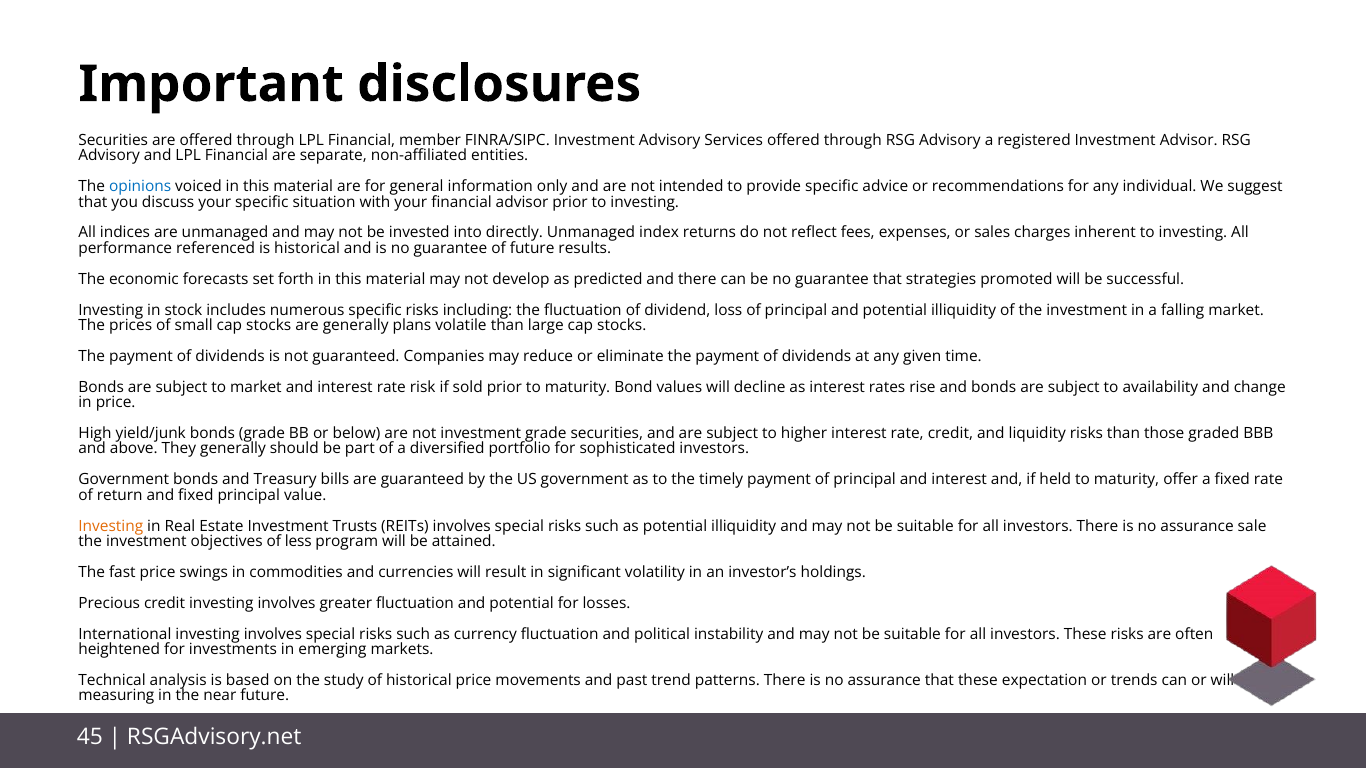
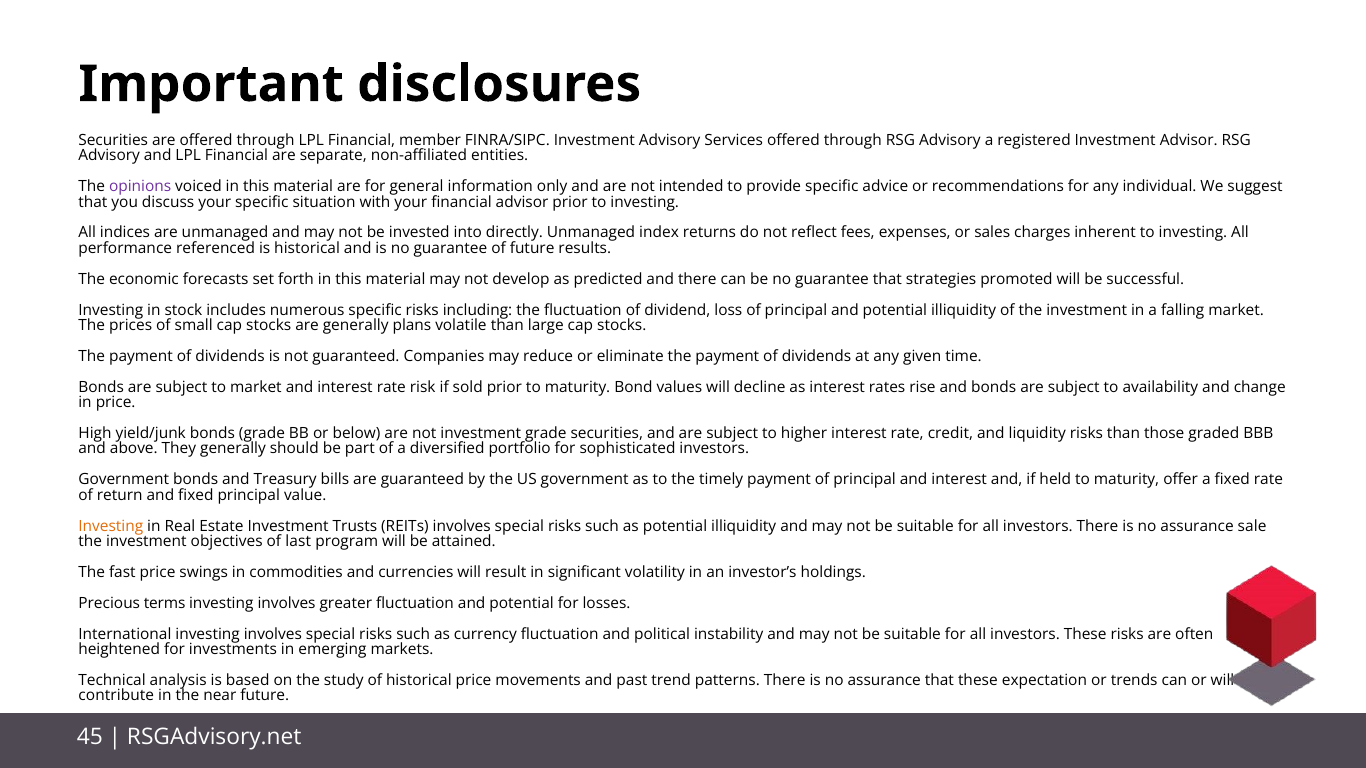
opinions colour: blue -> purple (140, 187)
less: less -> last (298, 542)
Precious credit: credit -> terms (165, 603)
measuring: measuring -> contribute (116, 696)
